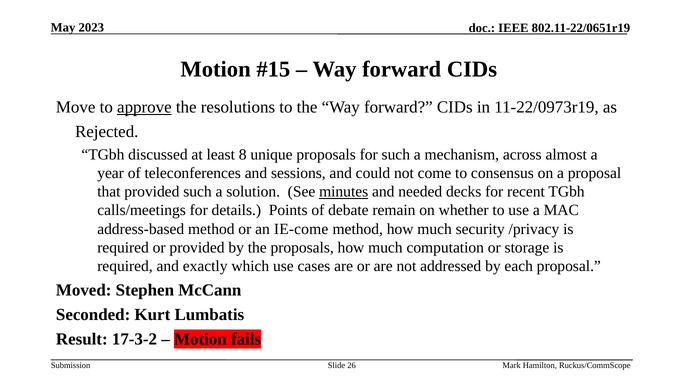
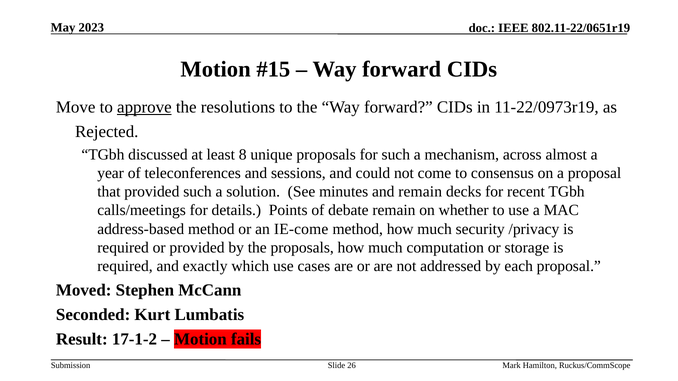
minutes underline: present -> none (344, 192)
and needed: needed -> remain (420, 192)
17-3-2: 17-3-2 -> 17-1-2 (134, 339)
